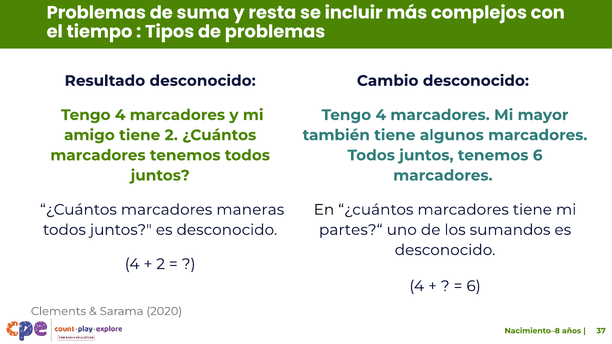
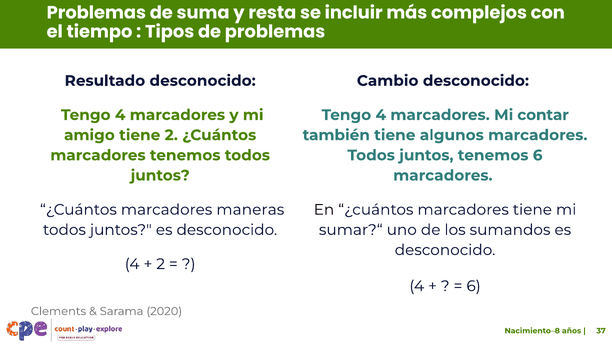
mayor: mayor -> contar (543, 115)
partes?“: partes?“ -> sumar?“ (351, 230)
